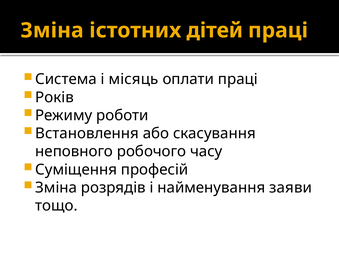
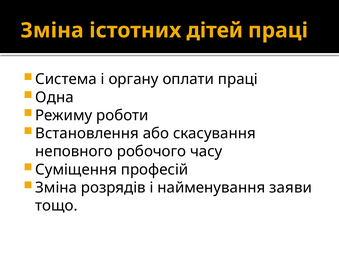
місяць: місяць -> органу (134, 79)
Років: Років -> Одна (54, 97)
